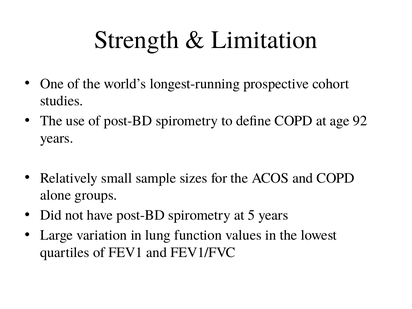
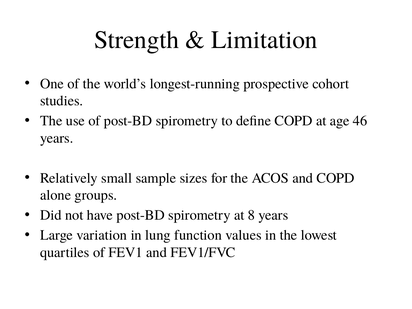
92: 92 -> 46 (360, 121)
5: 5 -> 8 (251, 215)
